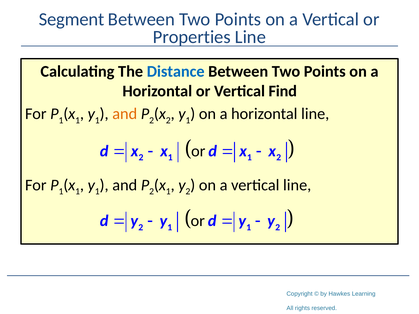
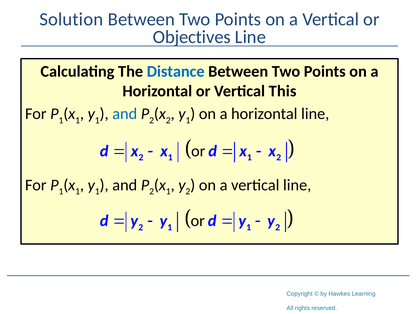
Segment: Segment -> Solution (71, 19)
Properties: Properties -> Objectives (192, 37)
Find: Find -> This (283, 91)
and colour: orange -> blue (125, 114)
